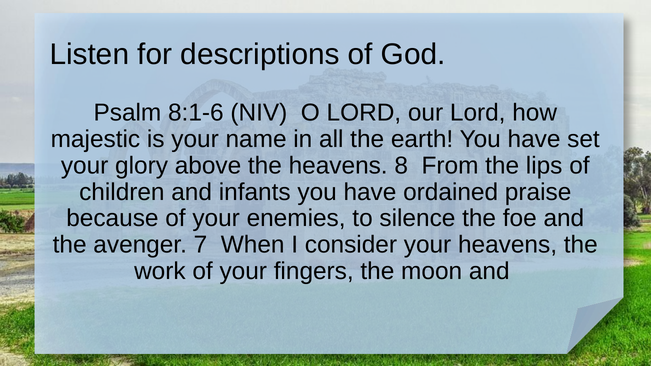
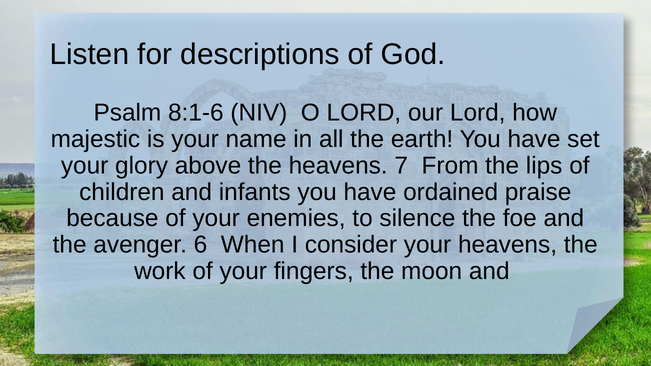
8: 8 -> 7 (401, 166)
7: 7 -> 6 (200, 245)
